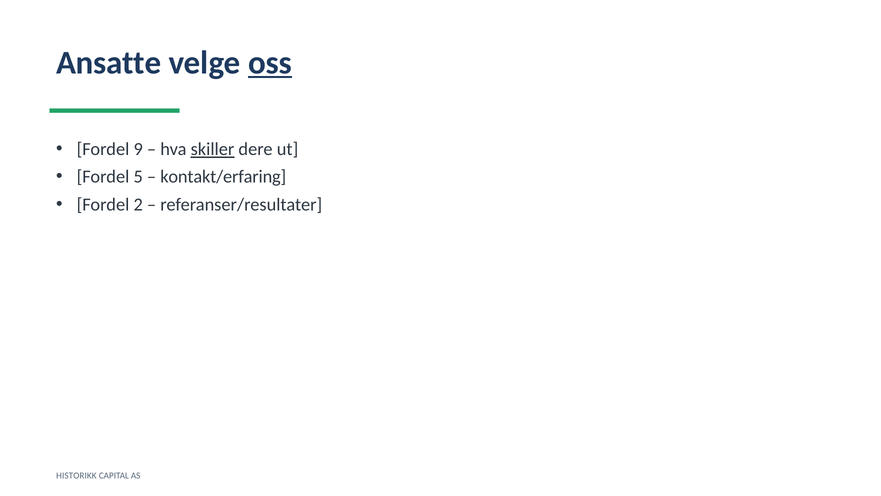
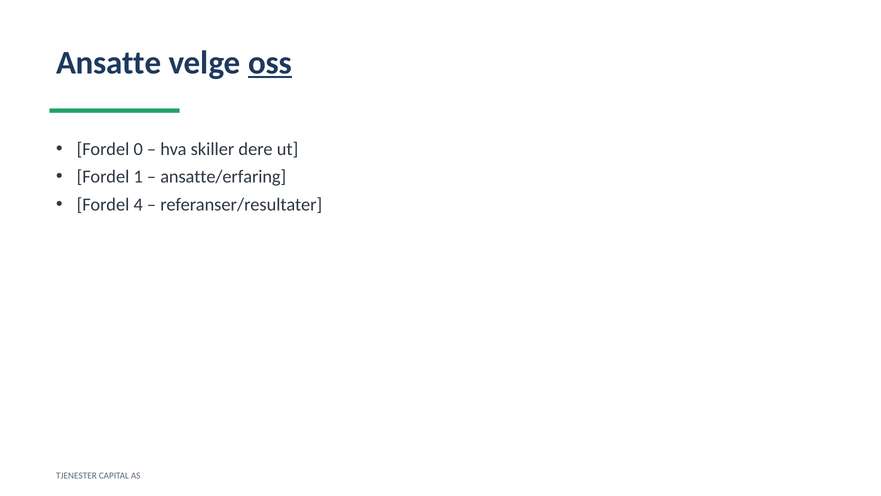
9: 9 -> 0 (138, 149)
skiller underline: present -> none (212, 149)
5: 5 -> 1 (138, 177)
kontakt/erfaring: kontakt/erfaring -> ansatte/erfaring (223, 177)
2: 2 -> 4 (138, 204)
HISTORIKK: HISTORIKK -> TJENESTER (76, 475)
